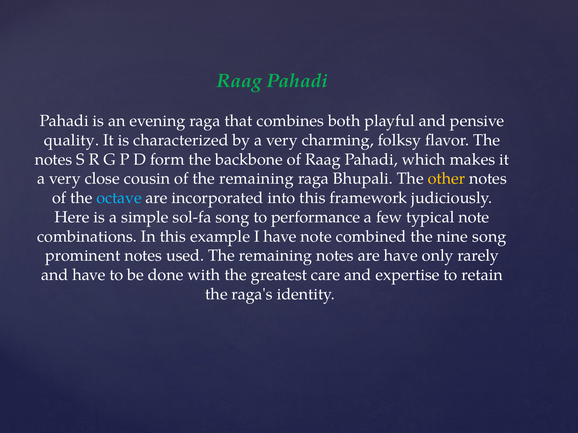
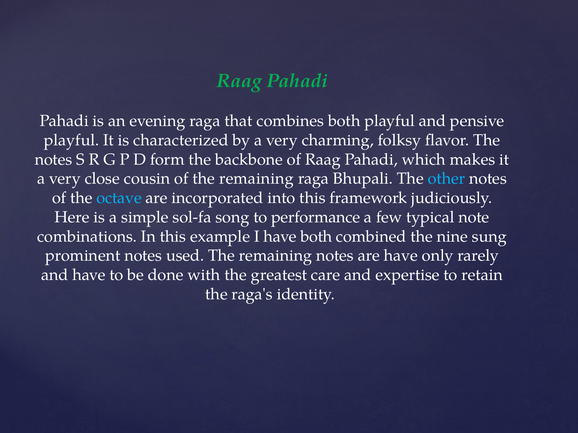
quality: quality -> playful (71, 140)
other colour: yellow -> light blue (446, 179)
have note: note -> both (316, 237)
nine song: song -> sung (489, 237)
